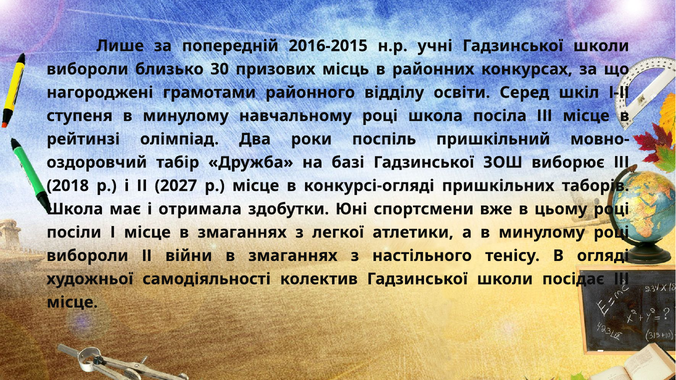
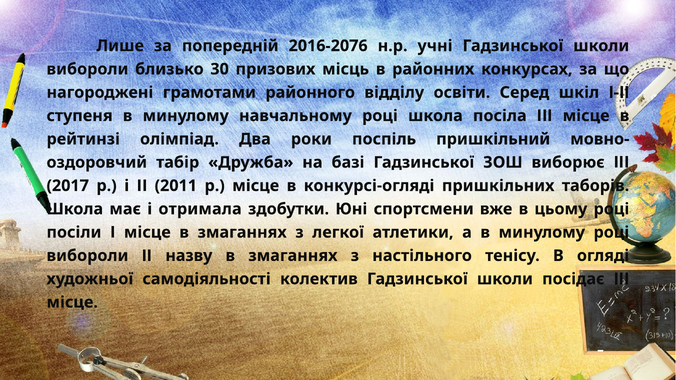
2016-2015: 2016-2015 -> 2016-2076 (328, 46)
2018: 2018 -> 2017 (68, 186)
2027: 2027 -> 2011 (176, 186)
війни: війни -> назву (189, 256)
